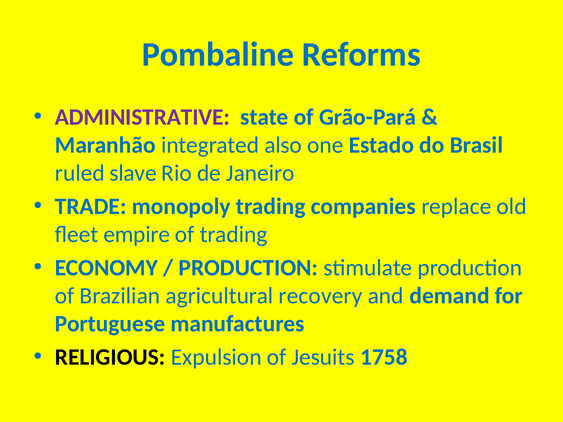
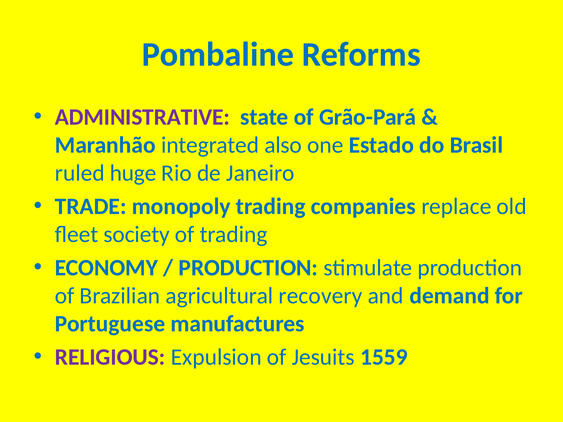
slave: slave -> huge (133, 173)
empire: empire -> society (137, 235)
RELIGIOUS colour: black -> purple (110, 357)
1758: 1758 -> 1559 (384, 357)
